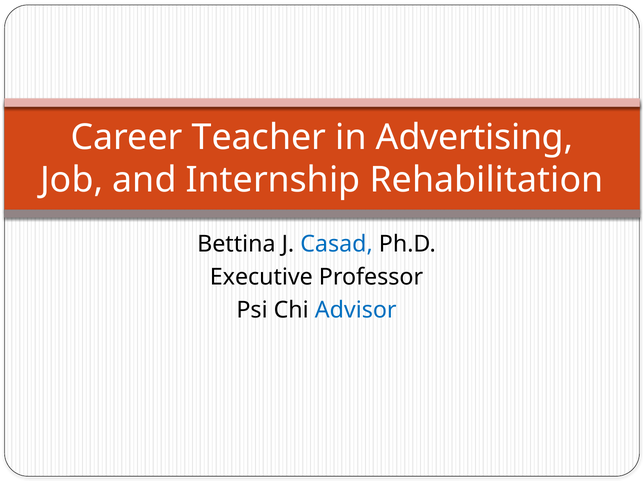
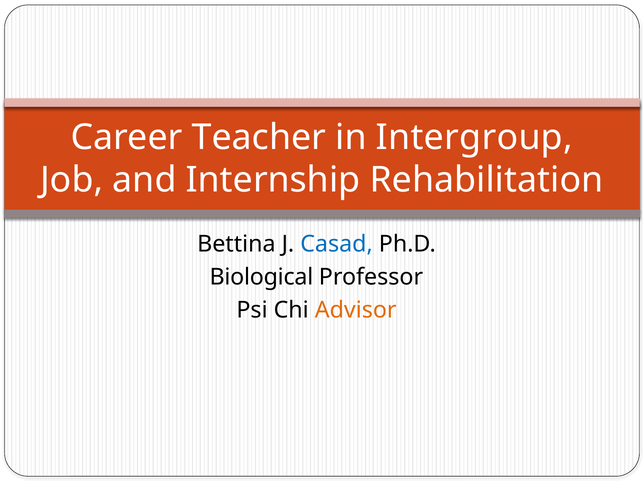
Advertising: Advertising -> Intergroup (474, 137)
Executive: Executive -> Biological (261, 277)
Advisor colour: blue -> orange (356, 310)
